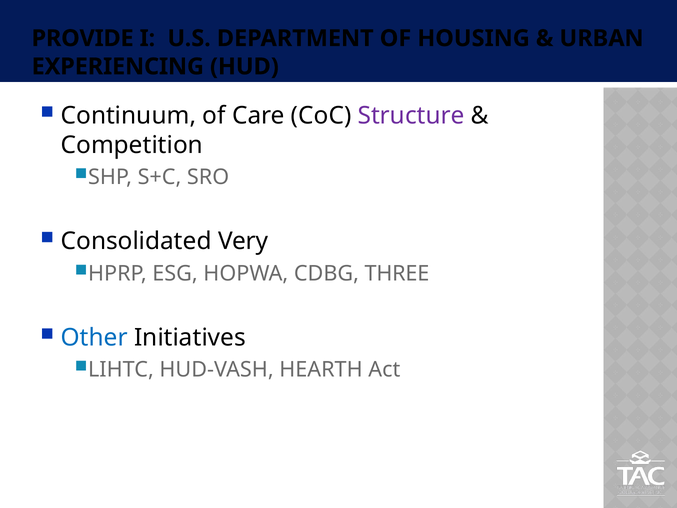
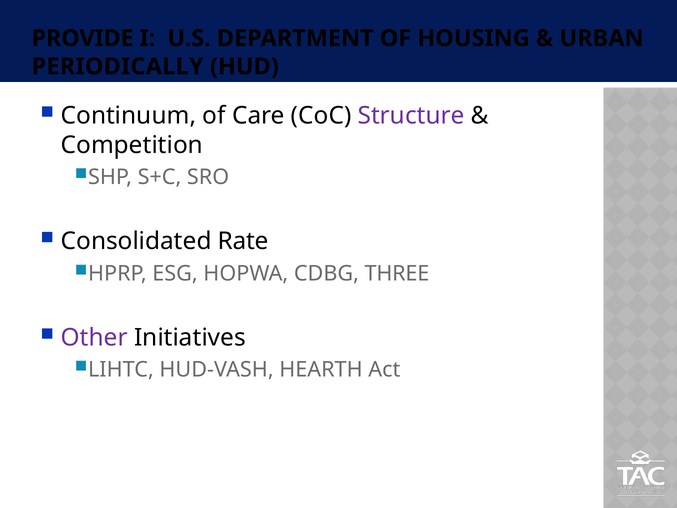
EXPERIENCING: EXPERIENCING -> PERIODICALLY (118, 67)
Very: Very -> Rate (243, 241)
Other colour: blue -> purple (94, 337)
